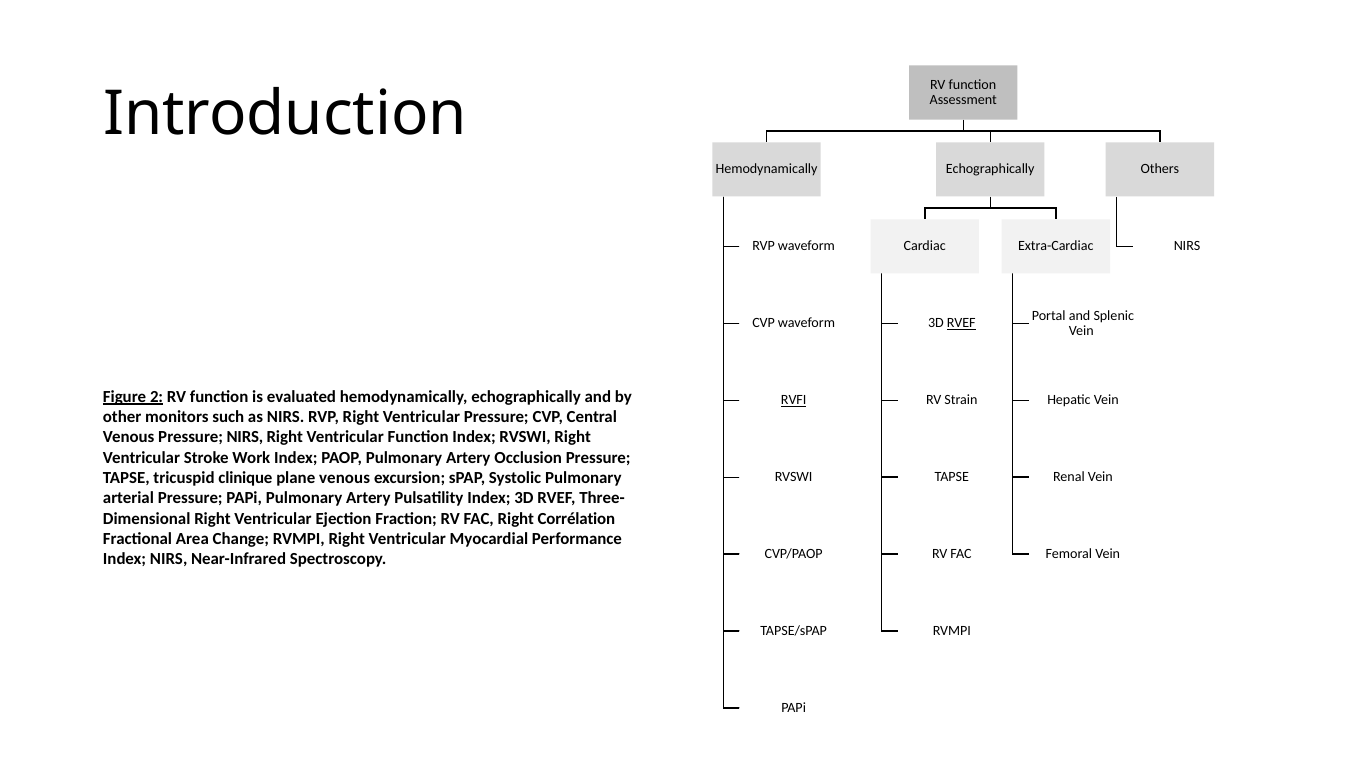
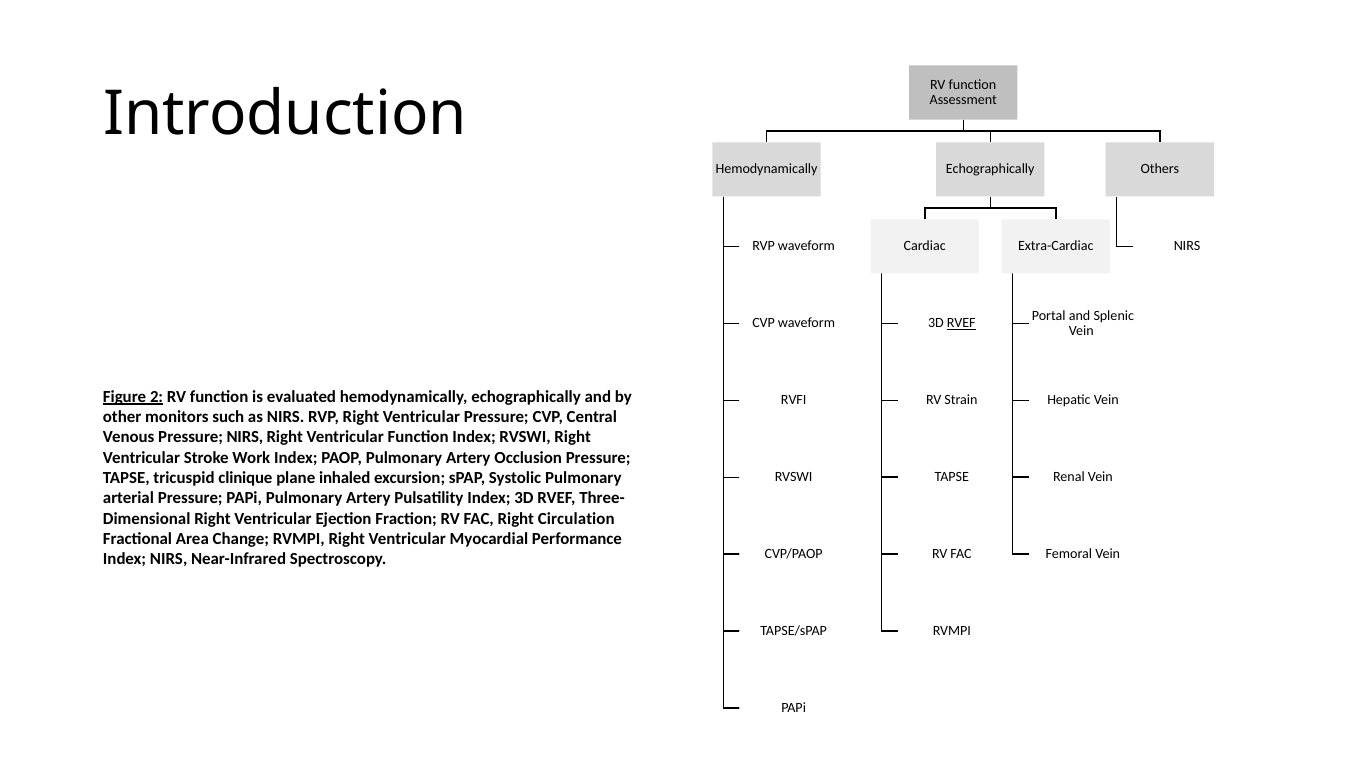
RVFI underline: present -> none (794, 400)
plane venous: venous -> inhaled (345, 478)
Corrélation: Corrélation -> Circulation (576, 519)
